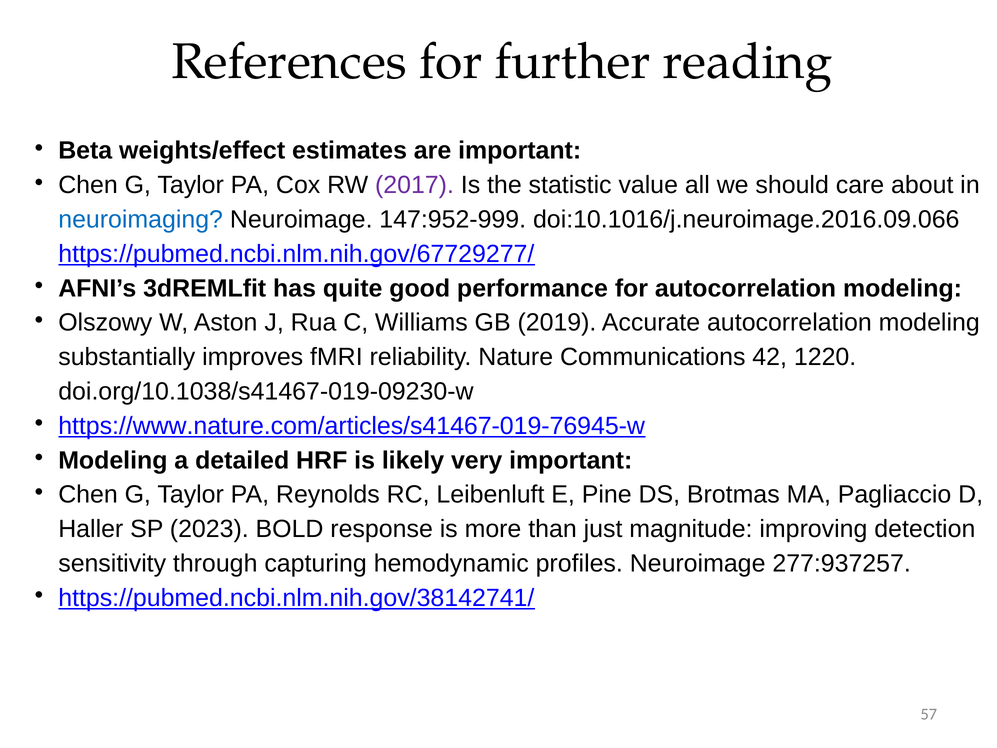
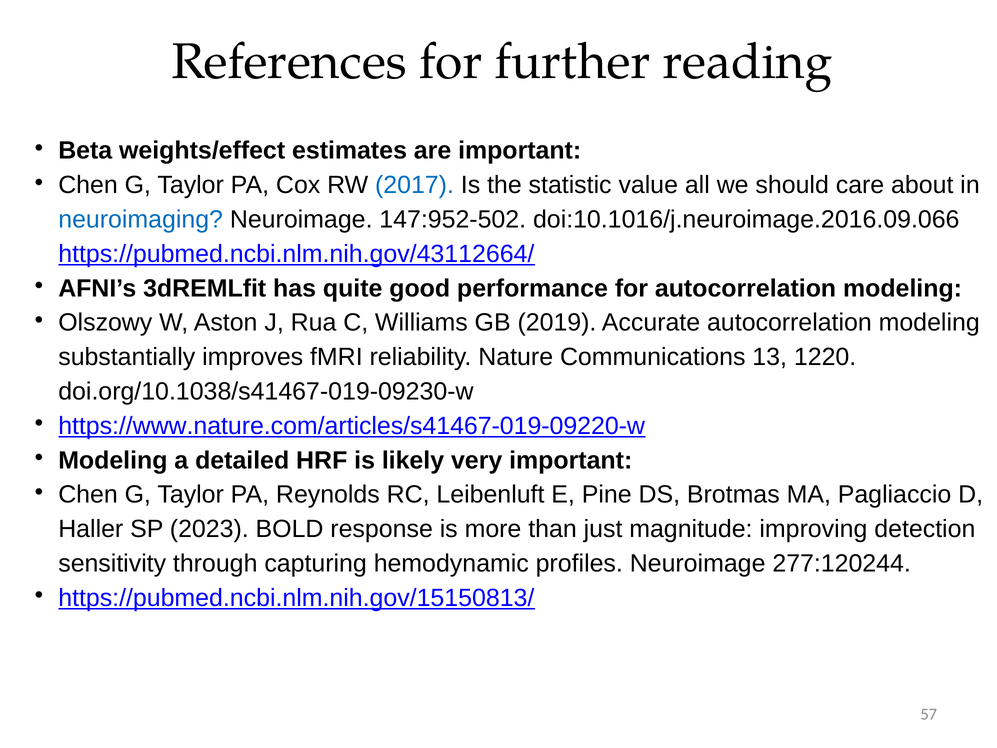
2017 colour: purple -> blue (414, 185)
147:952-999: 147:952-999 -> 147:952-502 (453, 219)
https://pubmed.ncbi.nlm.nih.gov/67729277/: https://pubmed.ncbi.nlm.nih.gov/67729277/ -> https://pubmed.ncbi.nlm.nih.gov/43112664/ (296, 254)
42: 42 -> 13 (770, 357)
https://www.nature.com/articles/s41467-019-76945-w: https://www.nature.com/articles/s41467-019-76945-w -> https://www.nature.com/articles/s41467-019-09220-w (352, 426)
277:937257: 277:937257 -> 277:120244 (842, 563)
https://pubmed.ncbi.nlm.nih.gov/38142741/: https://pubmed.ncbi.nlm.nih.gov/38142741/ -> https://pubmed.ncbi.nlm.nih.gov/15150813/ (296, 598)
